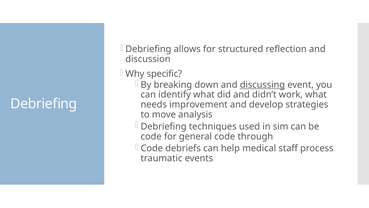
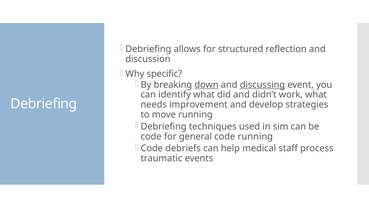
down underline: none -> present (206, 85)
move analysis: analysis -> running (195, 114)
code through: through -> running (255, 136)
